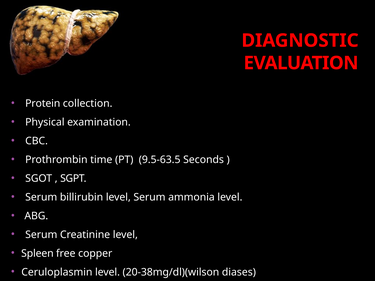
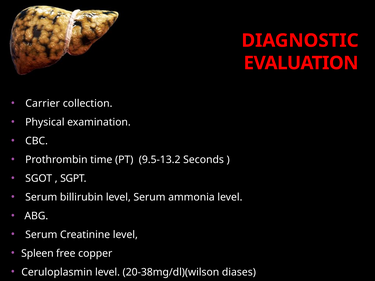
Protein: Protein -> Carrier (43, 104)
9.5-63.5: 9.5-63.5 -> 9.5-13.2 (160, 160)
